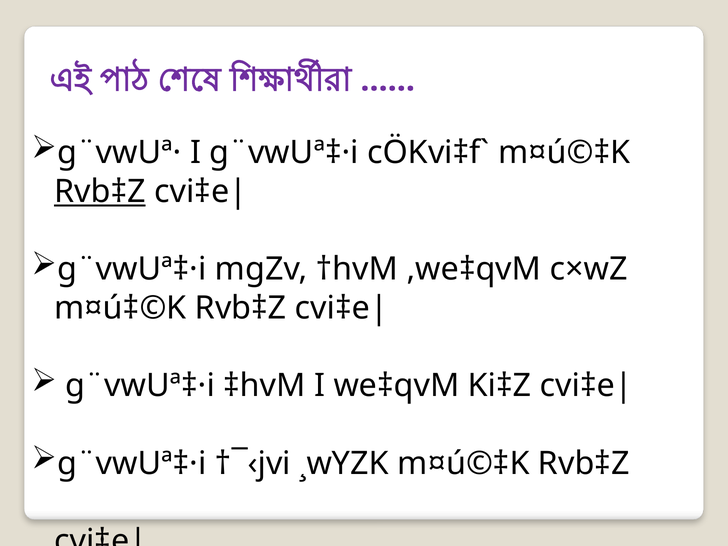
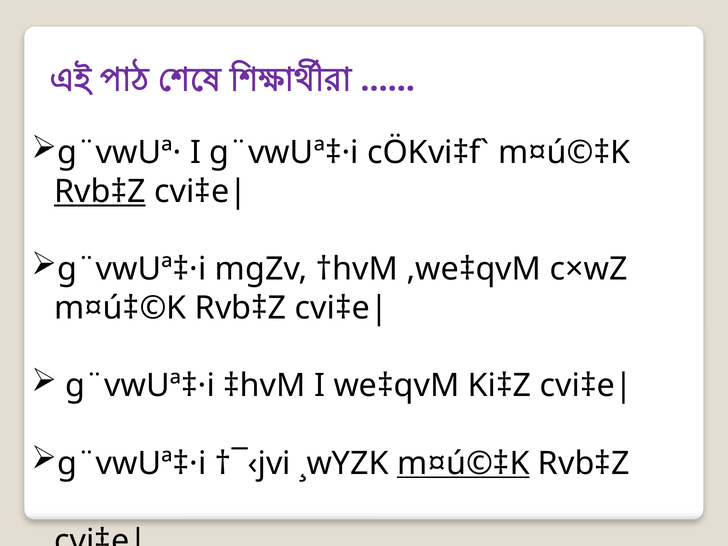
m¤ú©‡K underline: none -> present (463, 463)
